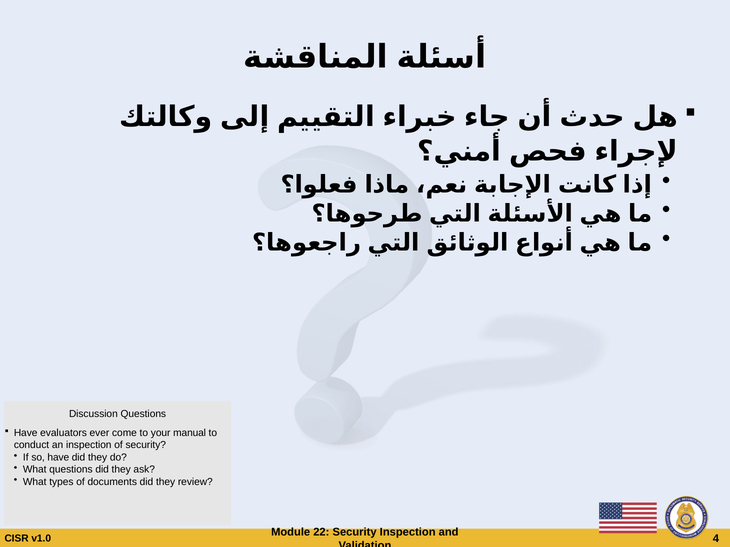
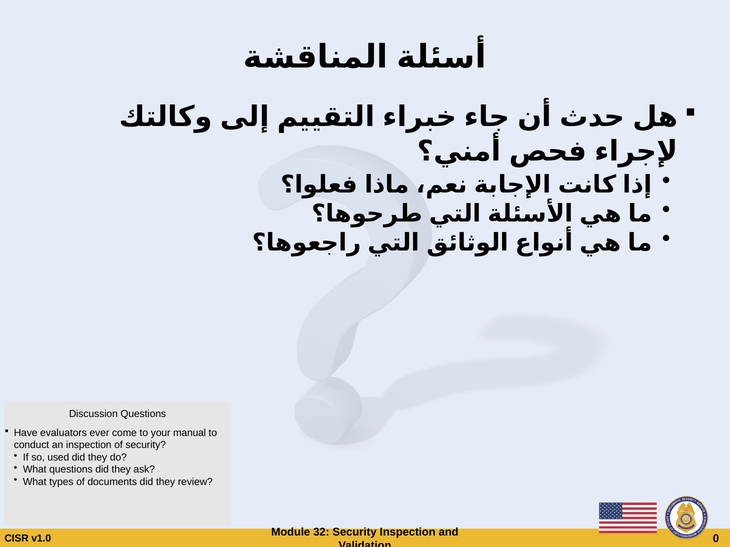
so have: have -> used (58, 458)
22: 22 -> 32 (321, 532)
4: 4 -> 0 (716, 539)
